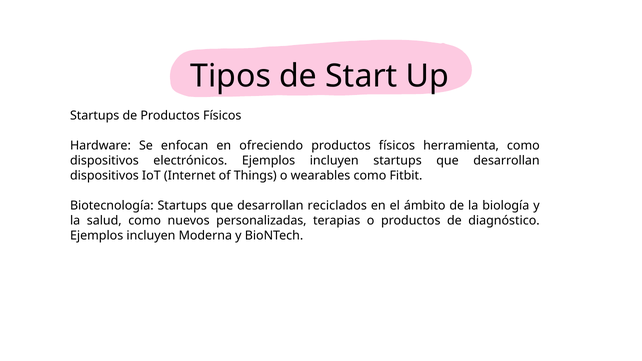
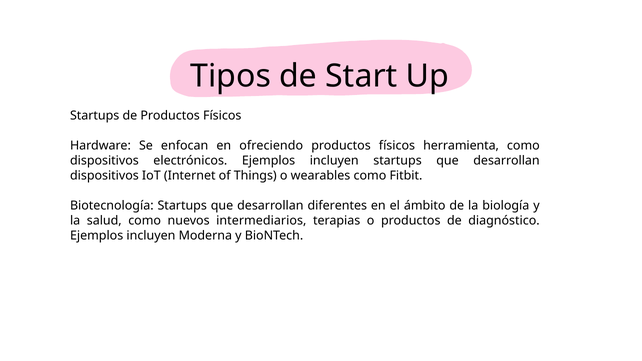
reciclados: reciclados -> diferentes (337, 206)
personalizadas: personalizadas -> intermediarios (261, 221)
